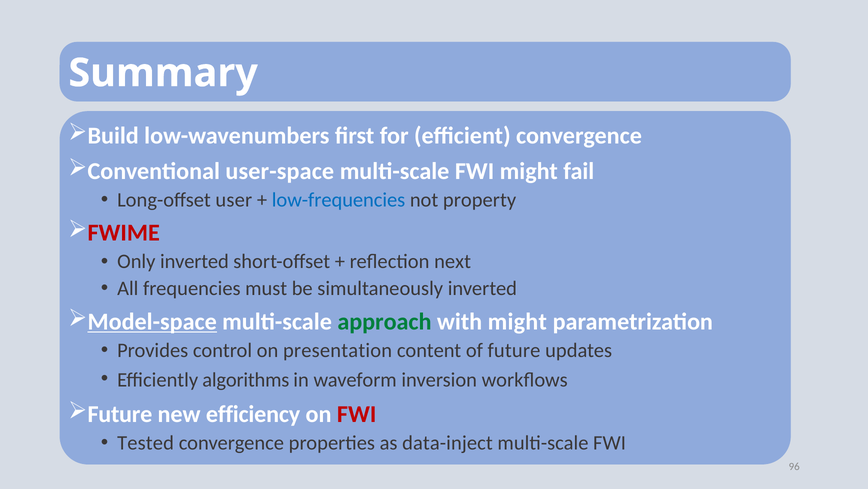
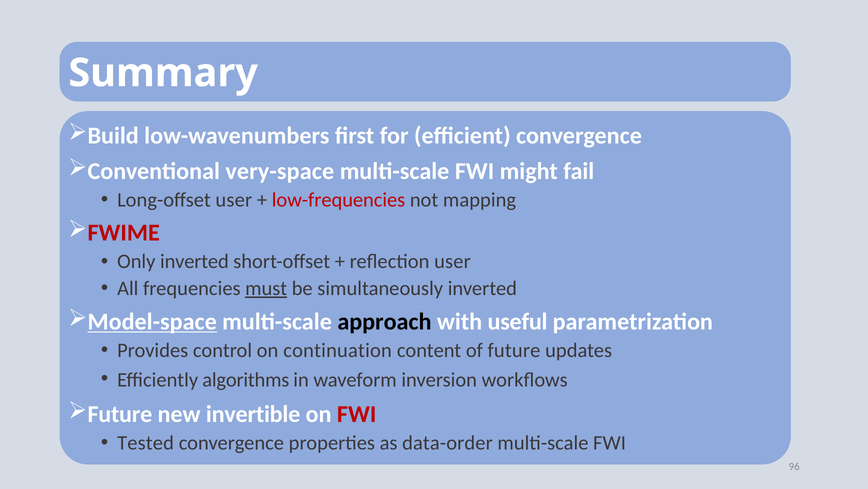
user-space: user-space -> very-space (280, 171)
low-frequencies colour: blue -> red (339, 199)
property: property -> mapping (480, 199)
reflection next: next -> user (452, 261)
must underline: none -> present (266, 288)
approach colour: green -> black (384, 321)
with might: might -> useful (518, 321)
presentation: presentation -> continuation (338, 350)
efficiency: efficiency -> invertible (253, 414)
data-inject: data-inject -> data-order (447, 442)
